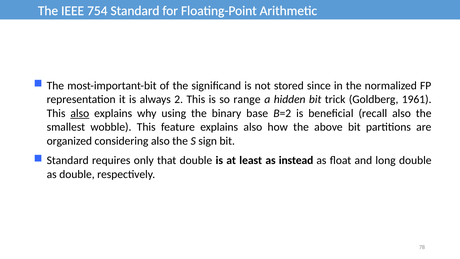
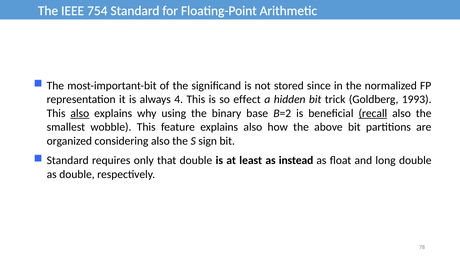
2: 2 -> 4 (179, 99)
range: range -> effect (247, 99)
1961: 1961 -> 1993 (417, 99)
recall underline: none -> present (373, 113)
